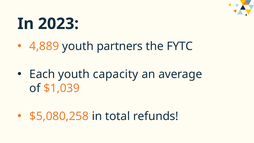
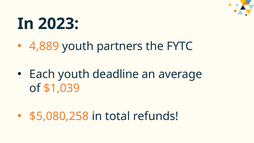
capacity: capacity -> deadline (116, 74)
